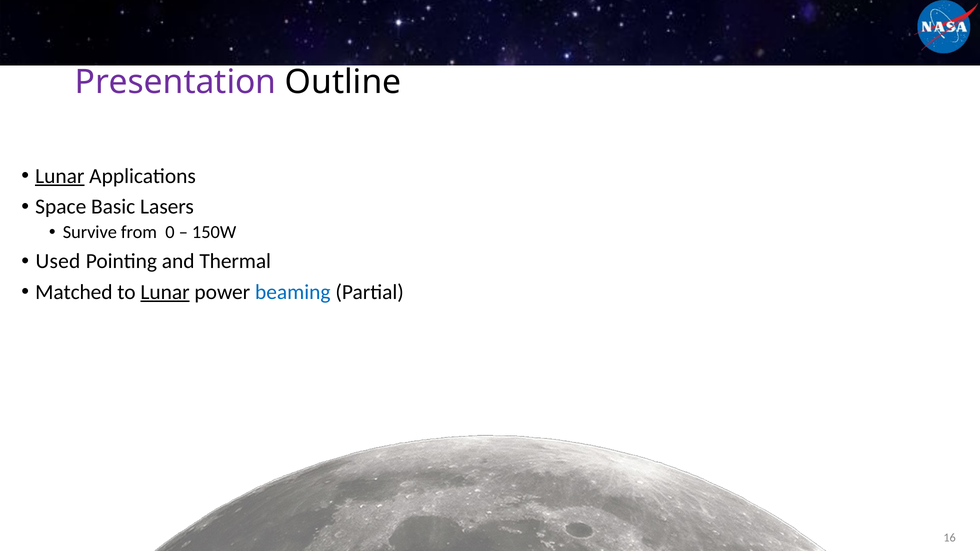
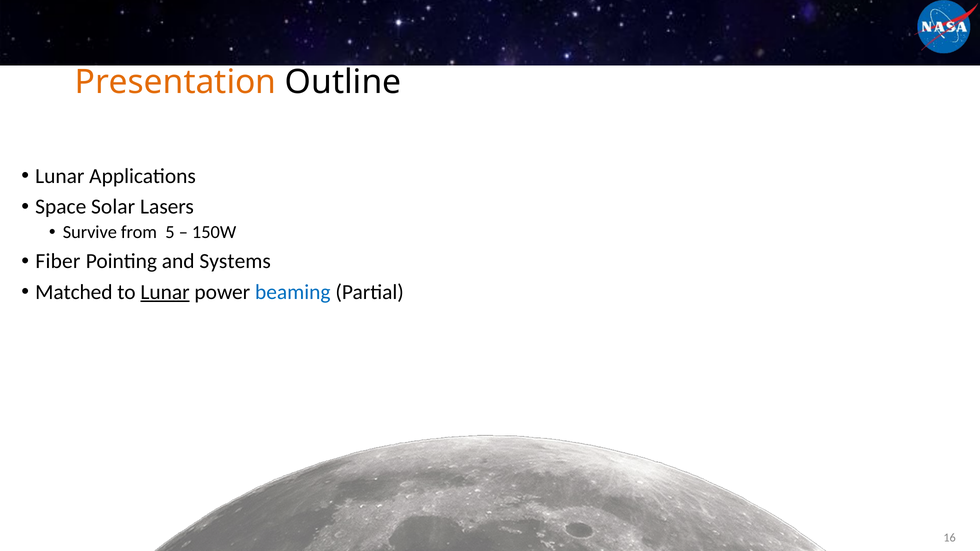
Presentation colour: purple -> orange (175, 82)
Lunar underline: present -> none (60, 176)
Basic: Basic -> Solar (113, 207)
0: 0 -> 5 (170, 232)
Used: Used -> Fiber (58, 261)
Thermal: Thermal -> Systems (235, 261)
